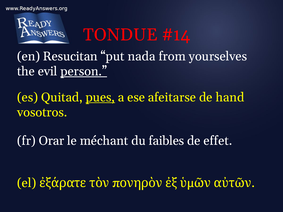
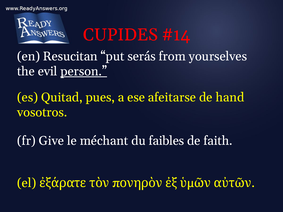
TONDUE: TONDUE -> CUPIDES (120, 35)
nada: nada -> serás (142, 56)
pues underline: present -> none (100, 97)
Orar: Orar -> Give (51, 141)
effet: effet -> faith (218, 141)
